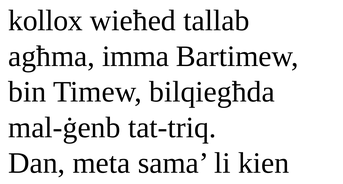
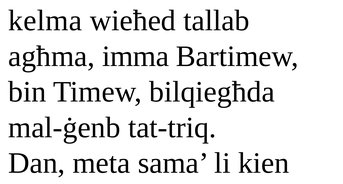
kollox: kollox -> kelma (45, 21)
